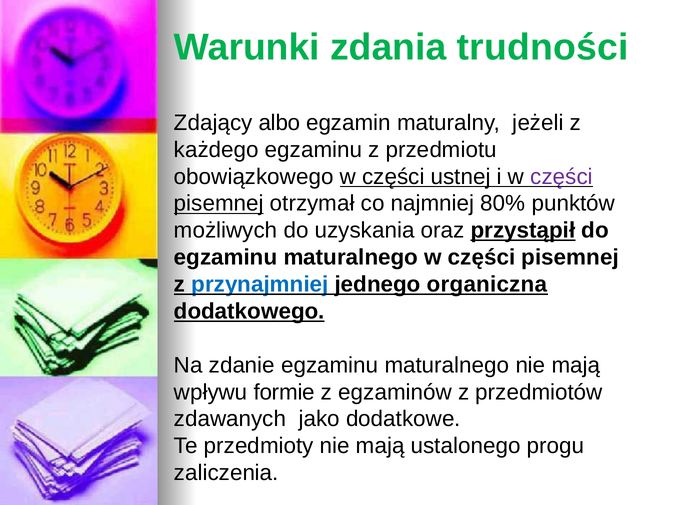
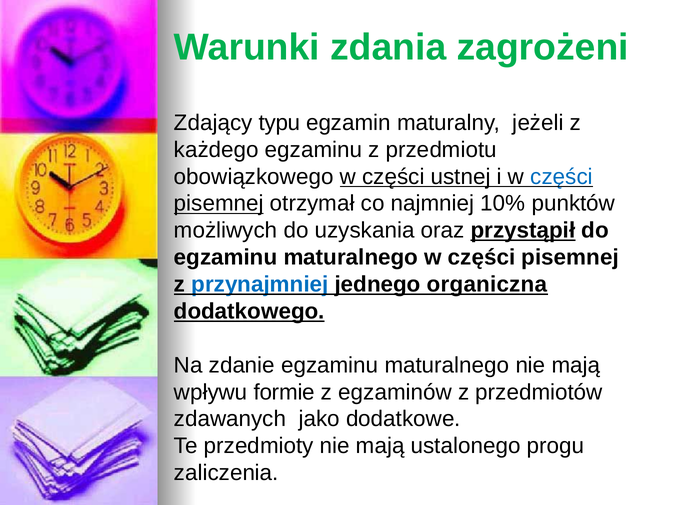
trudności: trudności -> zagrożeni (543, 47)
albo: albo -> typu (279, 123)
części colour: purple -> blue (562, 177)
80%: 80% -> 10% (503, 203)
